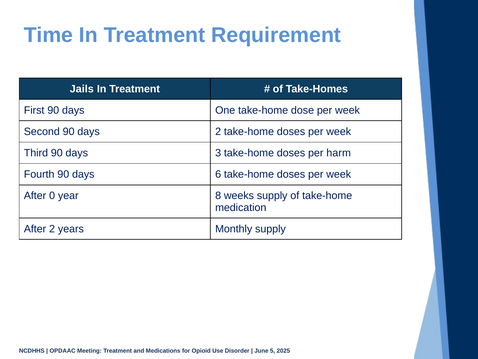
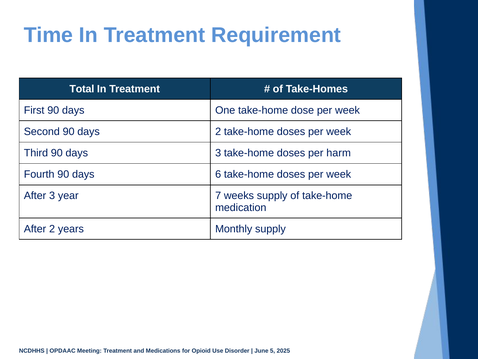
Jails: Jails -> Total (82, 89)
After 0: 0 -> 3 (52, 195)
8: 8 -> 7 (218, 195)
